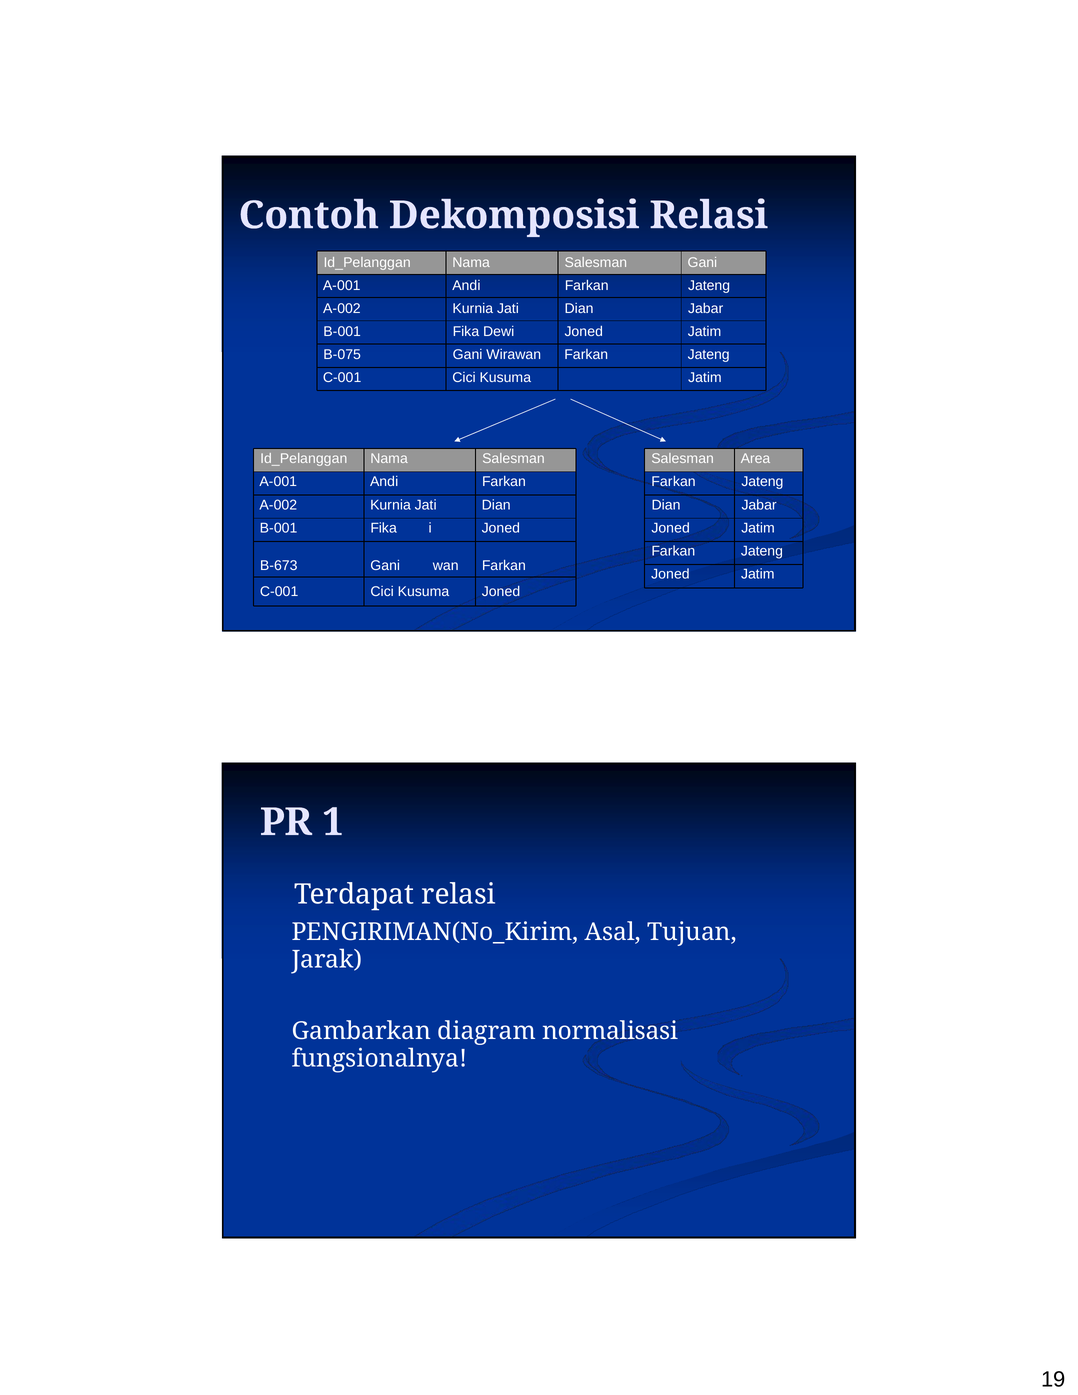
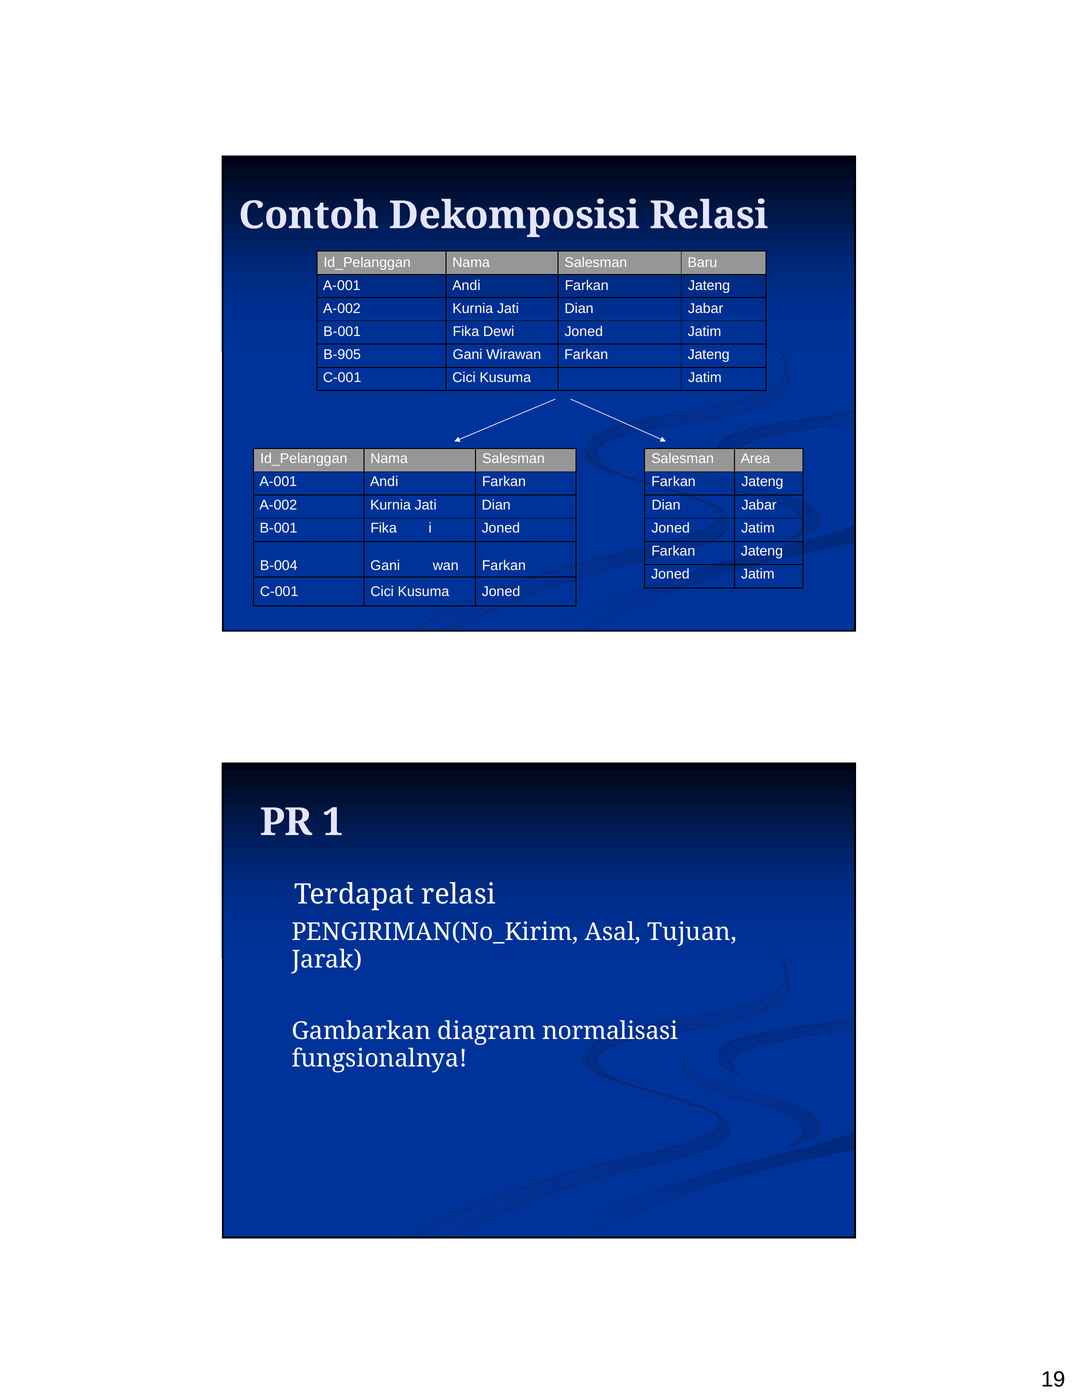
Salesman Gani: Gani -> Baru (702, 263)
B-075: B-075 -> B-905 (342, 355)
B-673: B-673 -> B-004 (279, 566)
